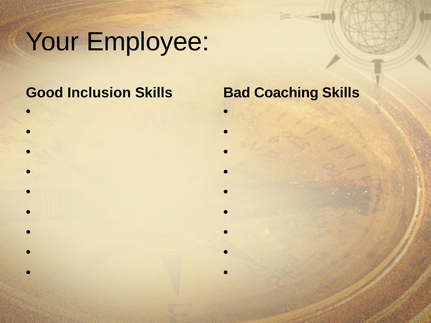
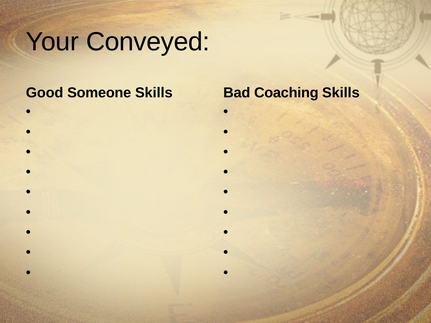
Employee: Employee -> Conveyed (148, 42)
Inclusion: Inclusion -> Someone (99, 93)
